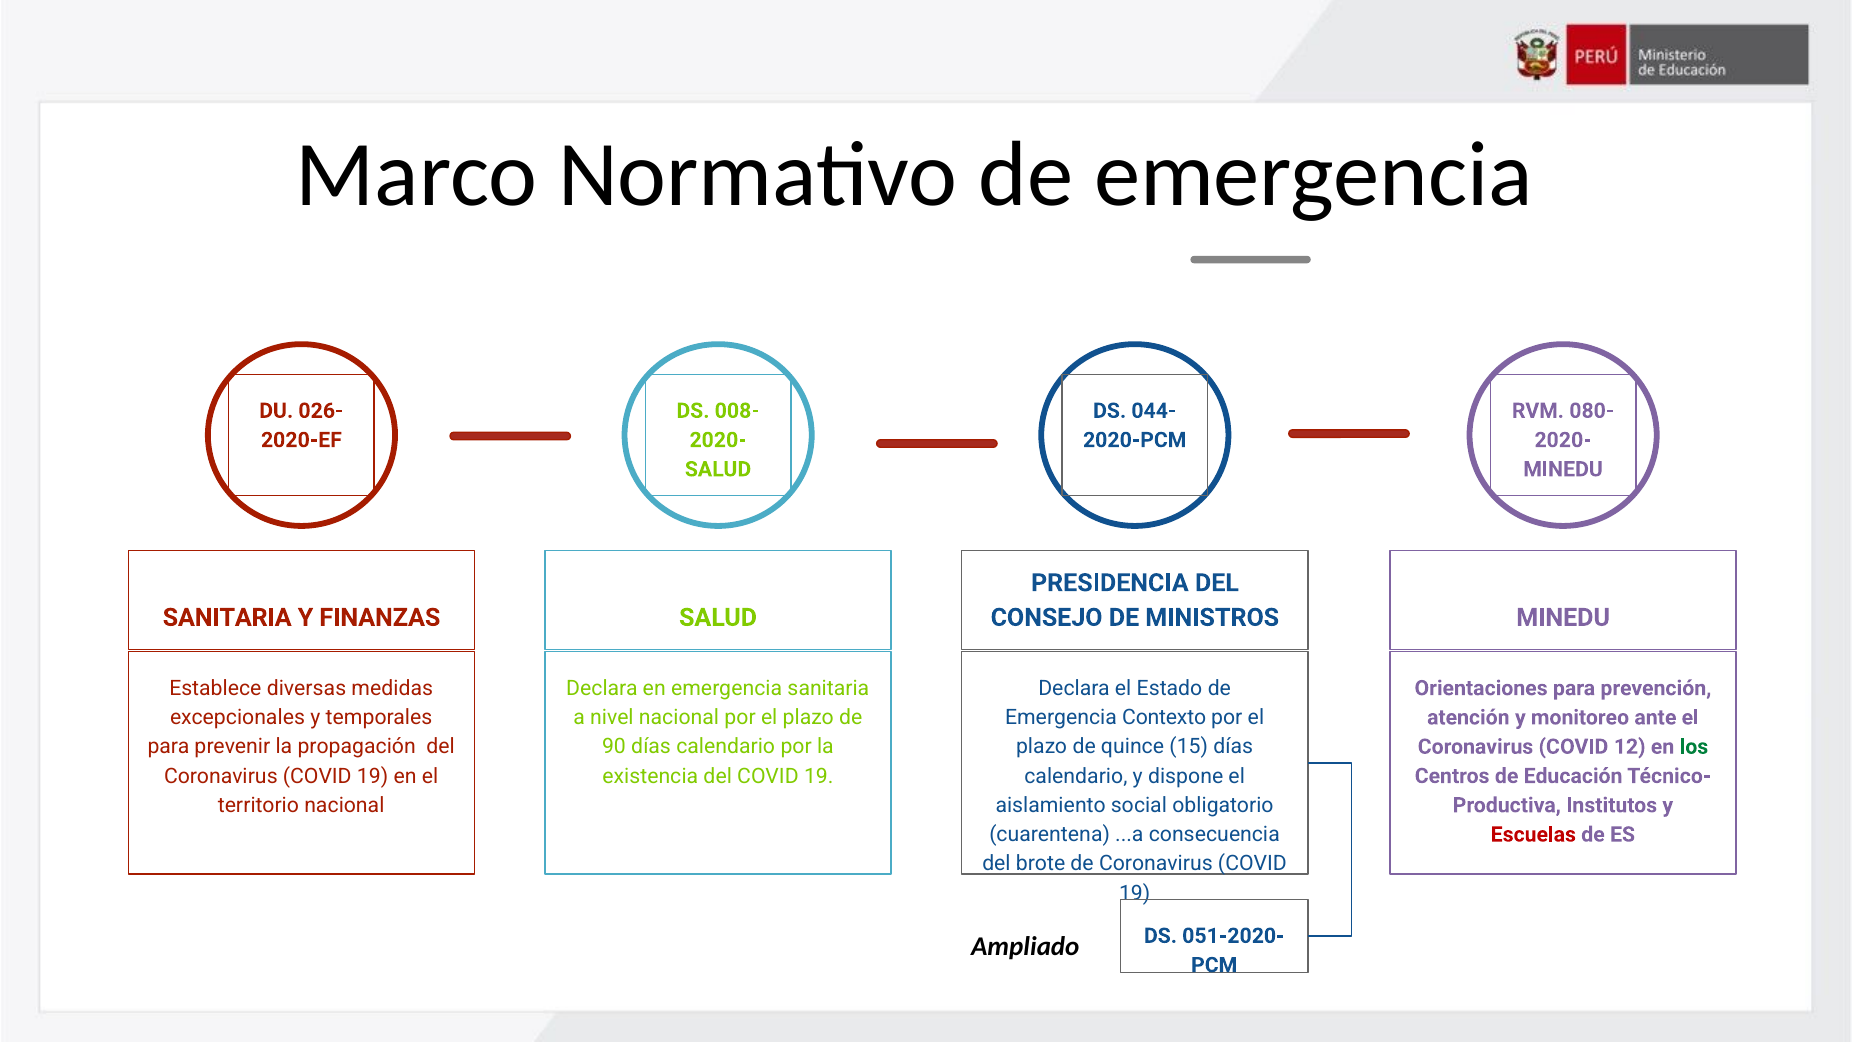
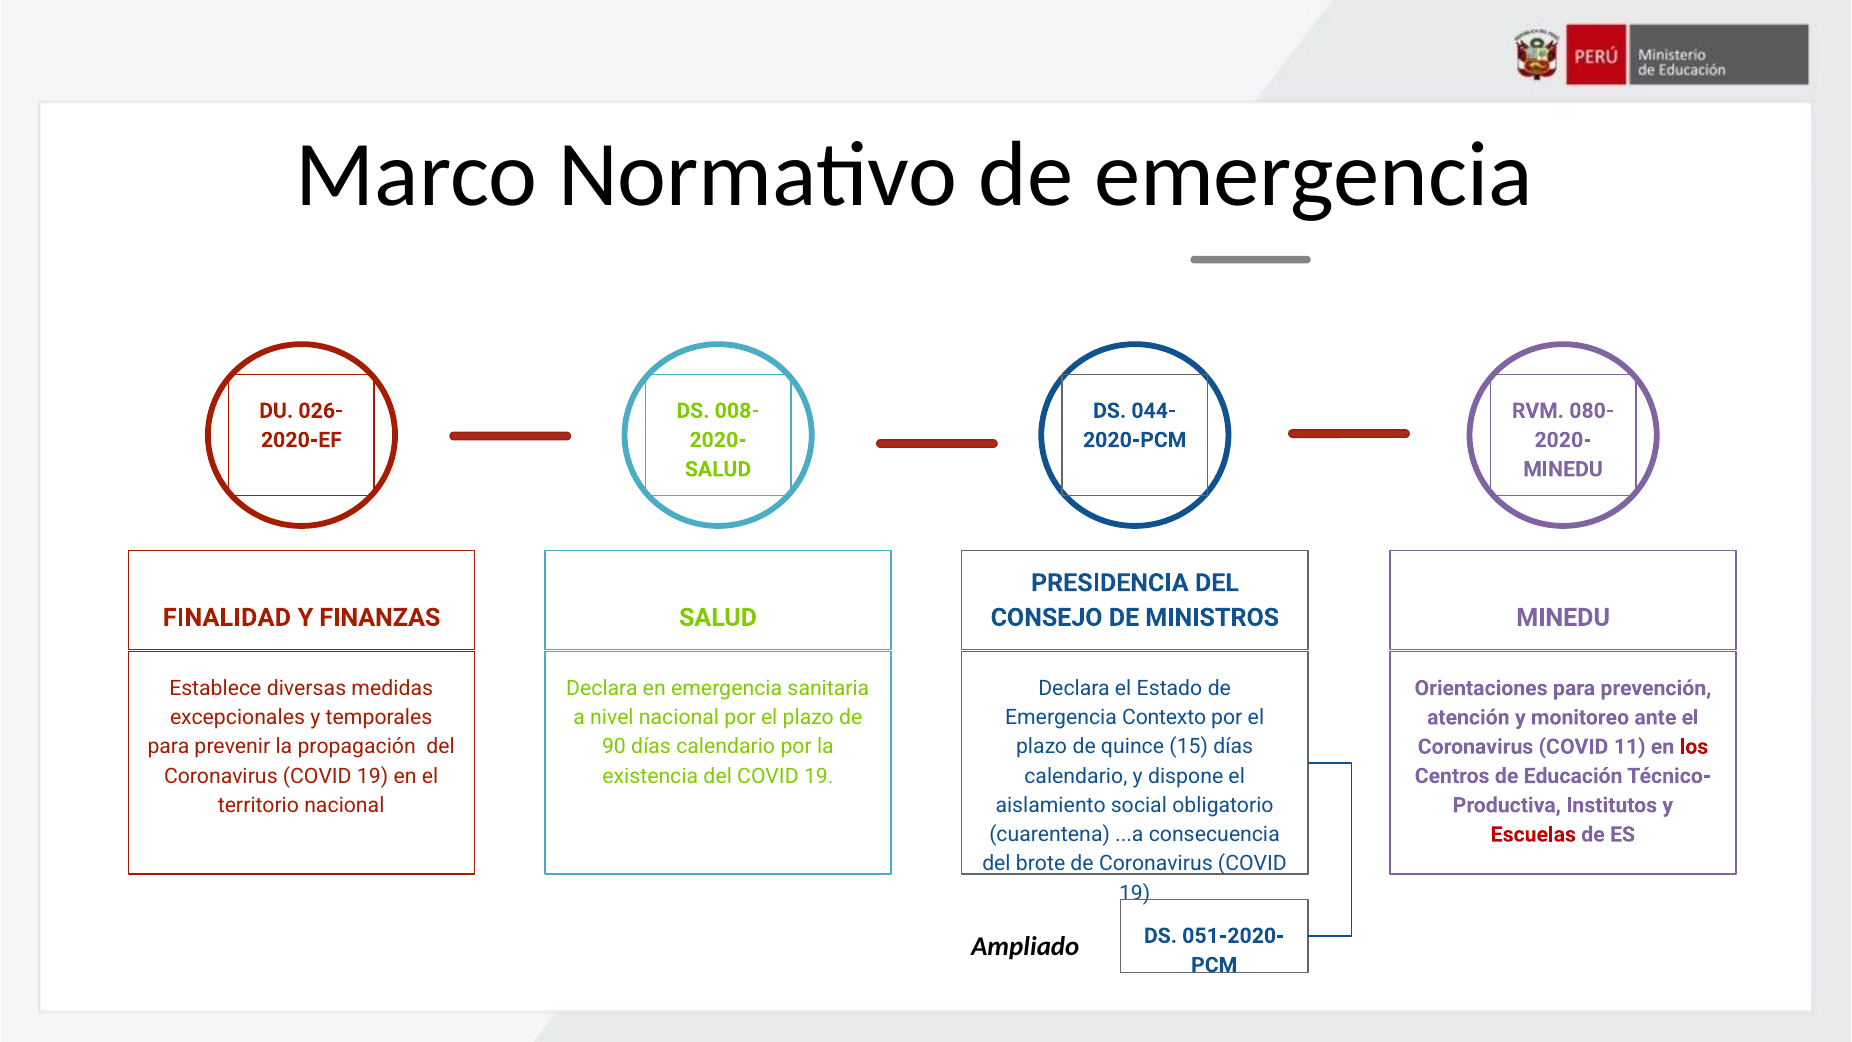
SANITARIA: SANITARIA -> FINALIDAD (227, 617)
12: 12 -> 11 (1630, 747)
los colour: green -> red (1694, 747)
